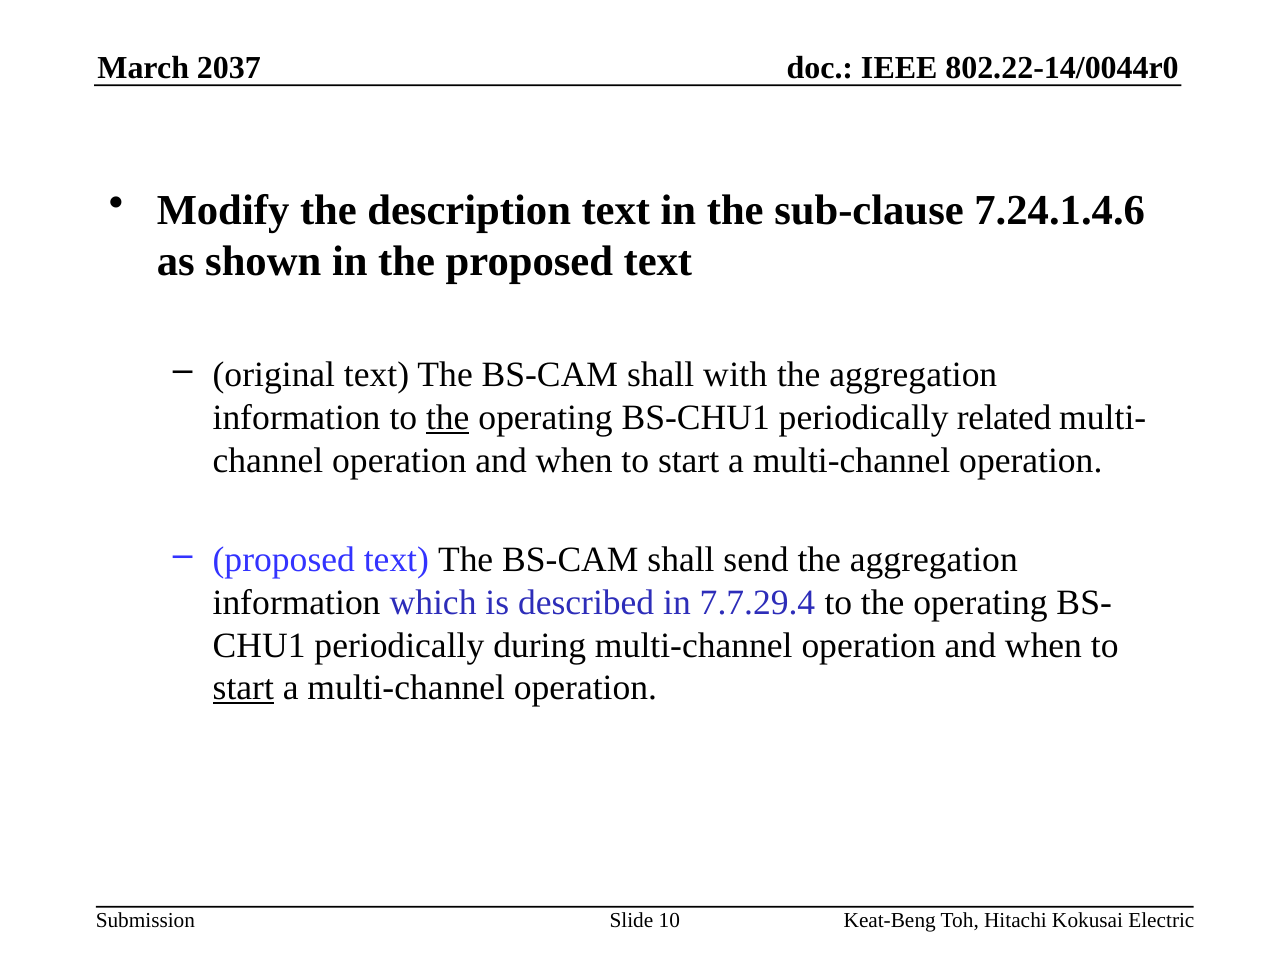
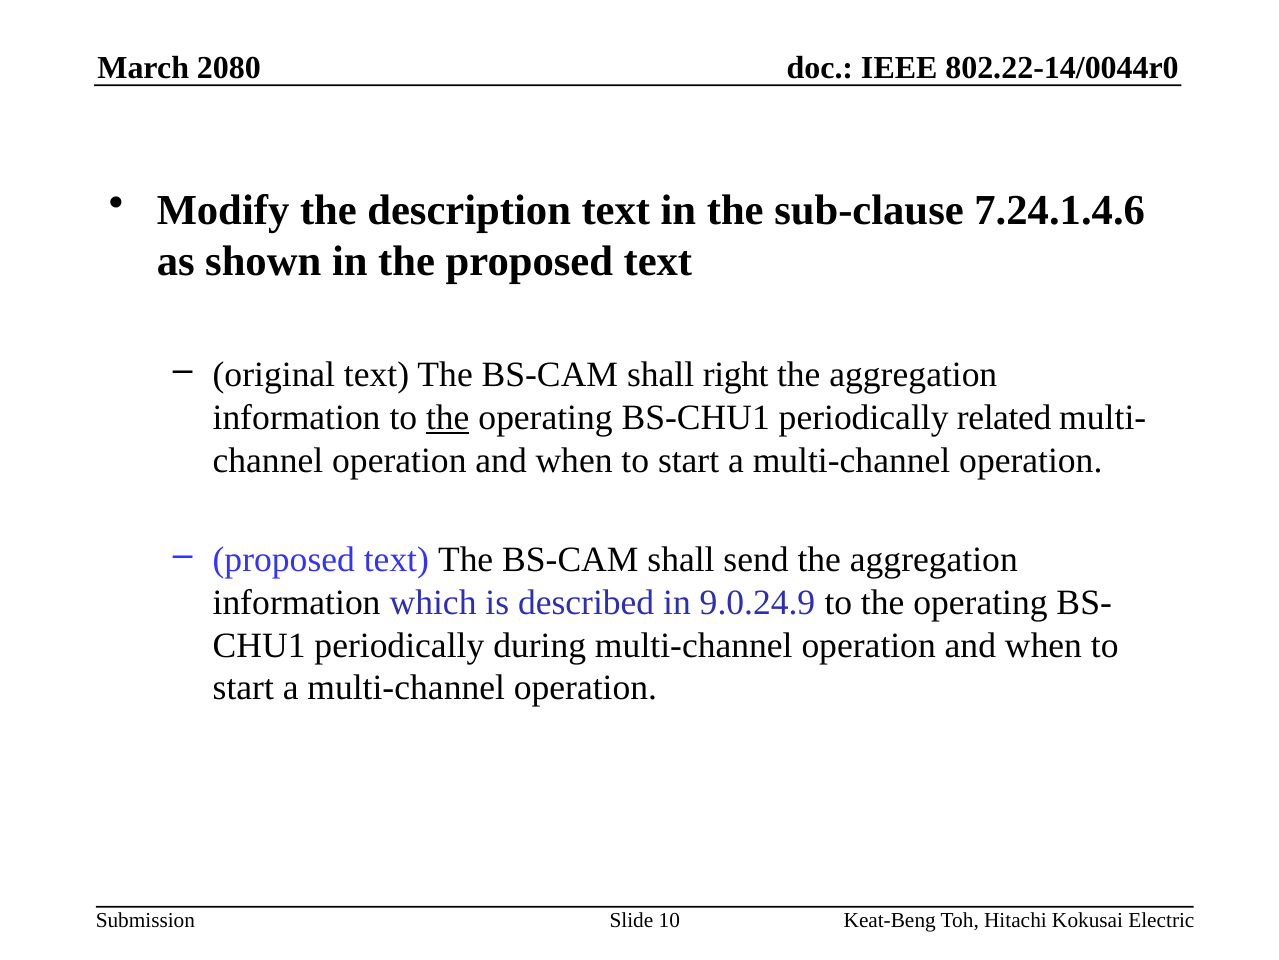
2037: 2037 -> 2080 (229, 68)
with: with -> right (736, 375)
7.7.29.4: 7.7.29.4 -> 9.0.24.9 (757, 602)
start underline: present -> none (243, 688)
